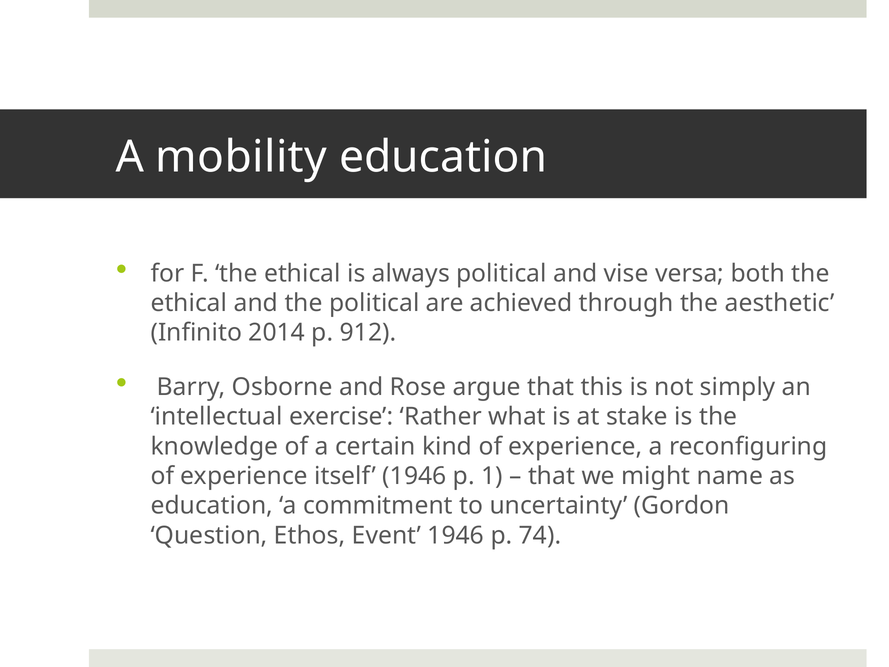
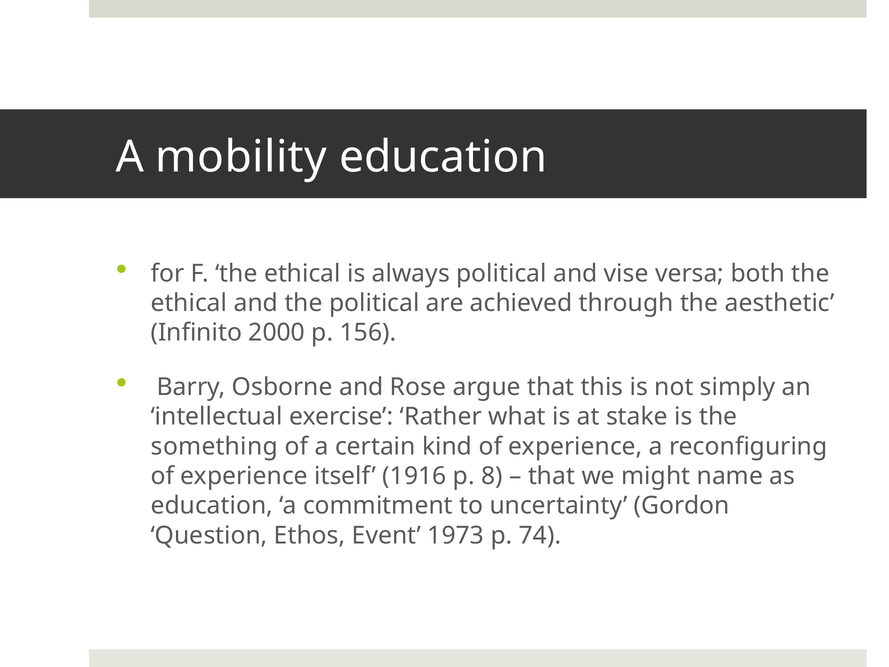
2014: 2014 -> 2000 (277, 333)
912: 912 -> 156 (368, 333)
knowledge: knowledge -> something (214, 446)
itself 1946: 1946 -> 1916 (414, 476)
1: 1 -> 8 (492, 476)
Event 1946: 1946 -> 1973 (456, 535)
